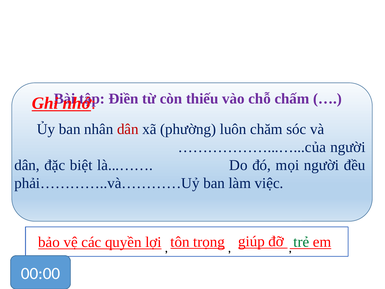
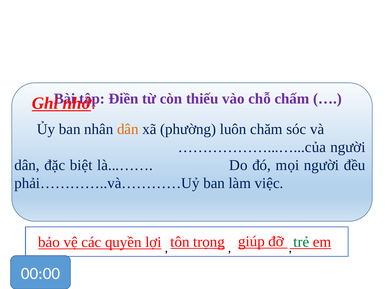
dân colour: red -> orange (128, 129)
